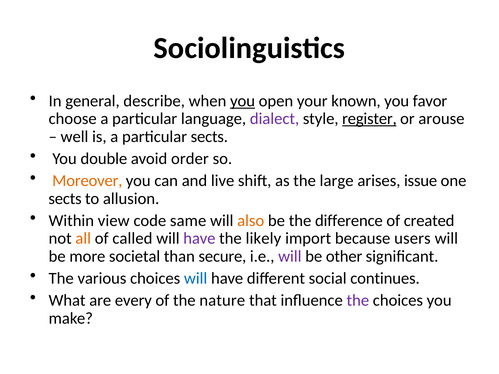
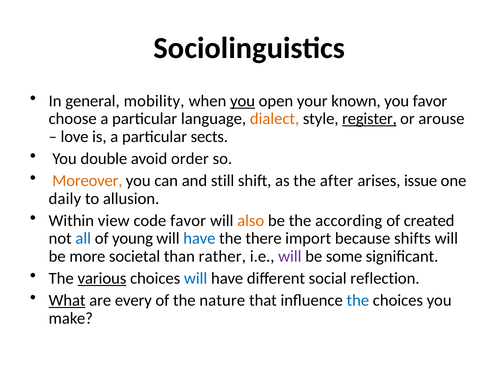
describe: describe -> mobility (154, 101)
dialect colour: purple -> orange (275, 119)
well: well -> love (75, 137)
live: live -> still (223, 181)
large: large -> after (337, 181)
sects: sects -> daily (65, 199)
code same: same -> favor (188, 221)
difference: difference -> according (349, 221)
all colour: orange -> blue (83, 239)
called: called -> young (133, 239)
have colour: purple -> blue (199, 239)
likely: likely -> there (264, 239)
users: users -> shifts (412, 239)
secure: secure -> rather (222, 257)
other: other -> some (344, 257)
various underline: none -> present (102, 279)
continues: continues -> reflection (385, 279)
What underline: none -> present (67, 300)
the colour: purple -> blue (358, 300)
